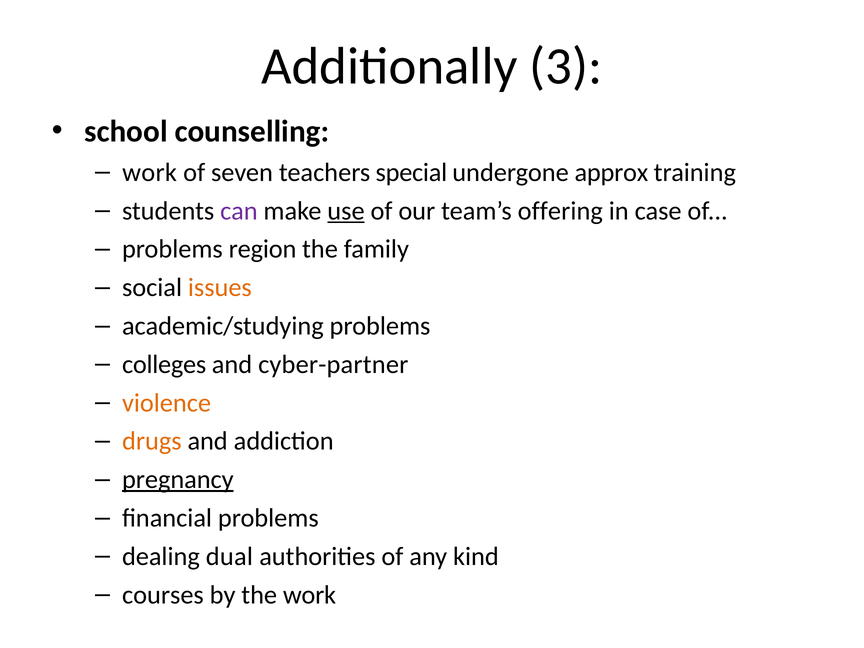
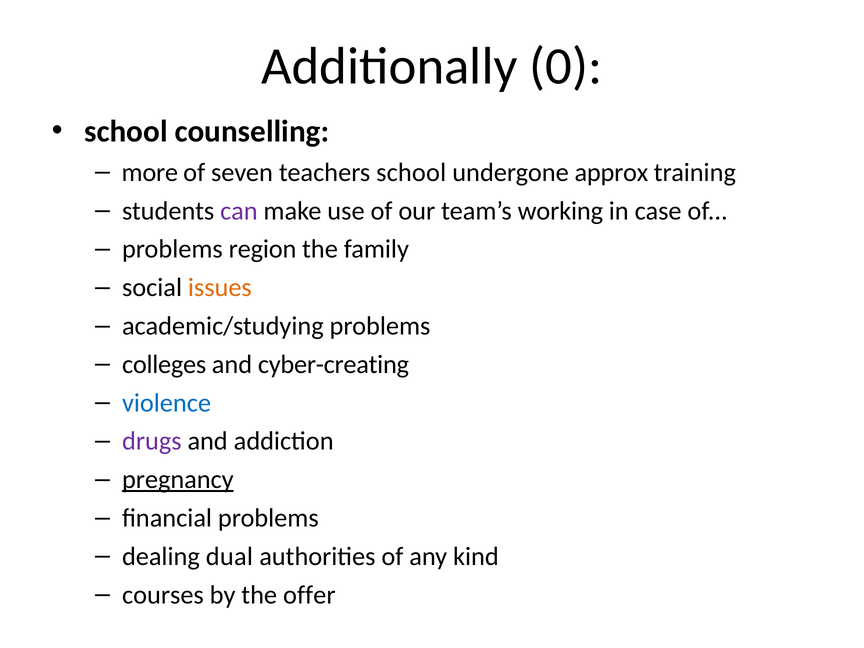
3: 3 -> 0 (566, 66)
work: work -> more (150, 172)
teachers special: special -> school (411, 172)
use underline: present -> none (346, 211)
offering: offering -> working (560, 211)
cyber-partner: cyber-partner -> cyber-creating (333, 364)
violence colour: orange -> blue (167, 403)
drugs colour: orange -> purple (152, 441)
the work: work -> offer (309, 595)
